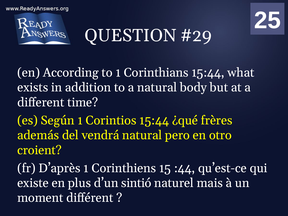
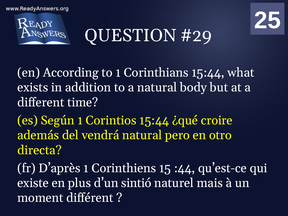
frères: frères -> croire (217, 120)
croient: croient -> directa (39, 150)
